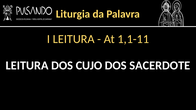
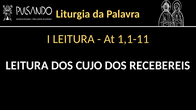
SACERDOTE: SACERDOTE -> RECEBEREIS (160, 66)
